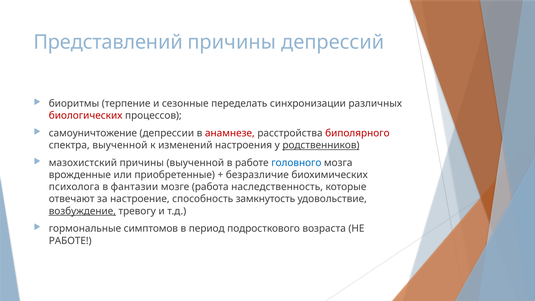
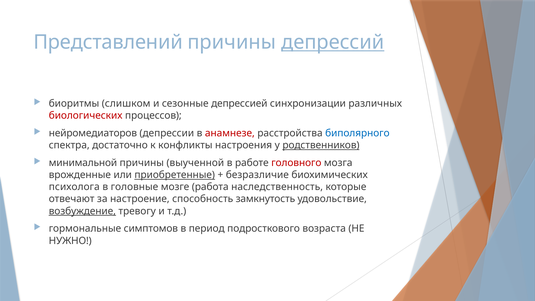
депрессий underline: none -> present (333, 42)
терпение: терпение -> слишком (126, 104)
переделать: переделать -> депрессией (239, 104)
самоуничтожение: самоуничтожение -> нейромедиаторов (93, 133)
биполярного colour: red -> blue (357, 133)
спектра выученной: выученной -> достаточно (120, 145)
изменений: изменений -> конфликты (185, 145)
мазохистский: мазохистский -> минимальной (83, 163)
головного colour: blue -> red (296, 163)
приобретенные underline: none -> present (175, 175)
фантазии: фантазии -> головные (134, 187)
РАБОТЕ: РАБОТЕ -> НУЖНО (70, 241)
